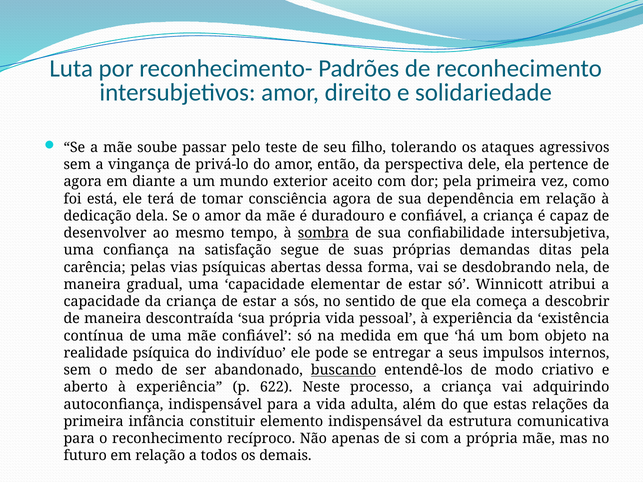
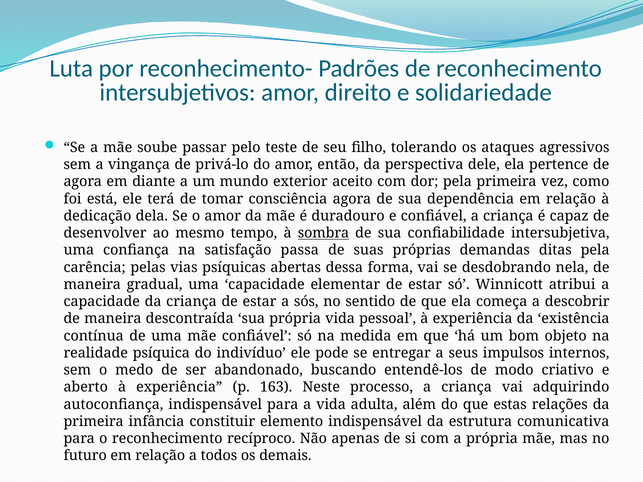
segue: segue -> passa (300, 250)
buscando underline: present -> none (344, 370)
622: 622 -> 163 (276, 387)
